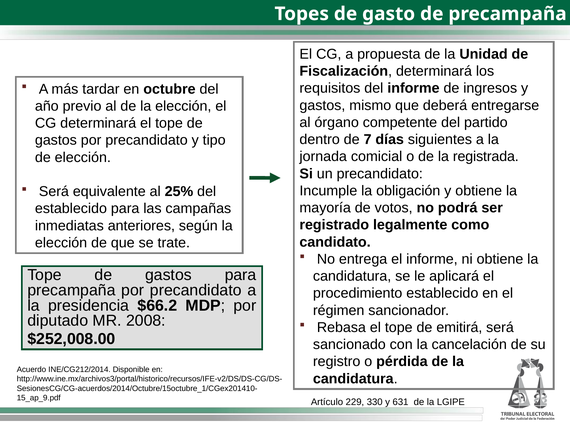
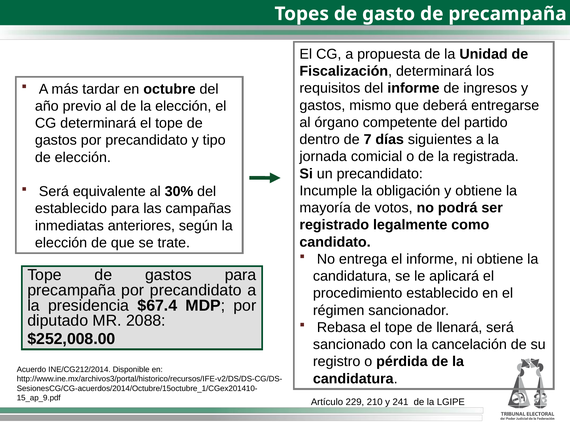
25%: 25% -> 30% (179, 192)
$66.2: $66.2 -> $67.4 (157, 306)
2008: 2008 -> 2088 (146, 321)
emitirá: emitirá -> llenará (459, 328)
330: 330 -> 210 (375, 402)
631: 631 -> 241 (400, 402)
